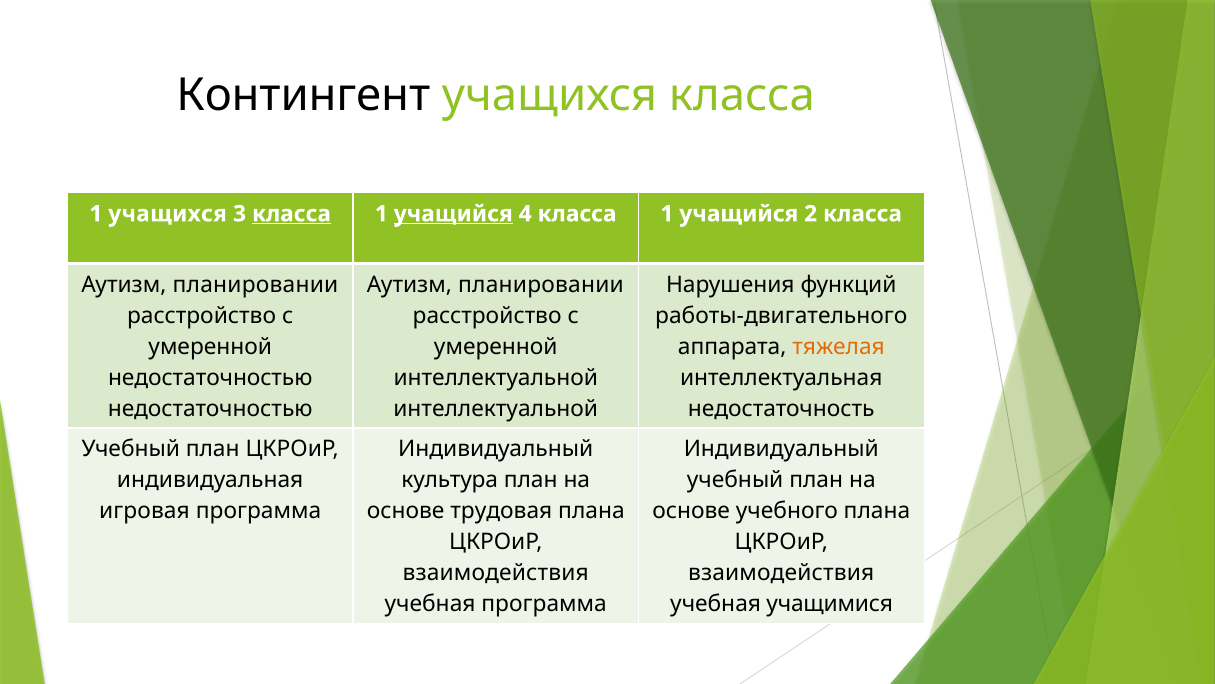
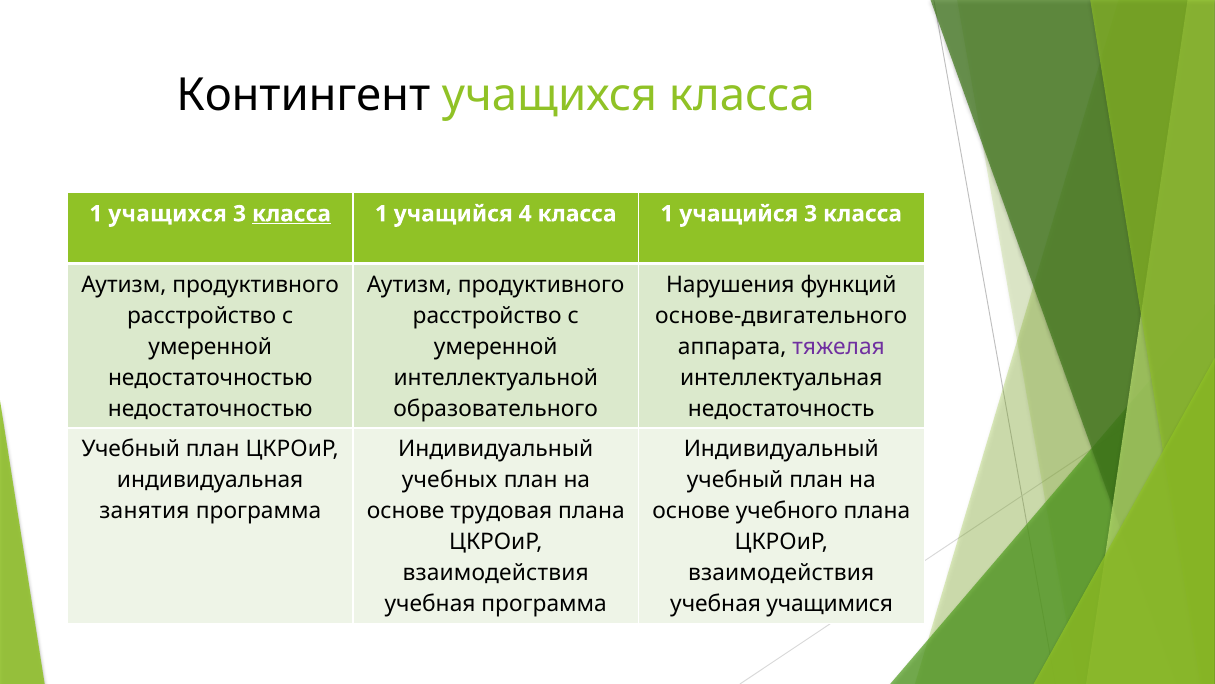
учащийся underline: present -> none (453, 214)
учащийся 2: 2 -> 3 (811, 214)
планировании: планировании -> продуктивного (256, 285)
планировании: планировании -> продуктивного (541, 285)
работы-двигательного: работы-двигательного -> основе-двигательного (781, 316)
тяжелая colour: orange -> purple (839, 347)
интеллектуальной: интеллектуальной -> образовательного (496, 409)
культура: культура -> учебных (449, 480)
игровая: игровая -> занятия (144, 511)
